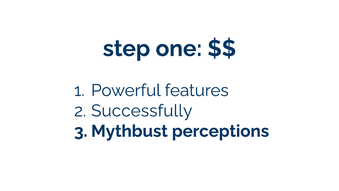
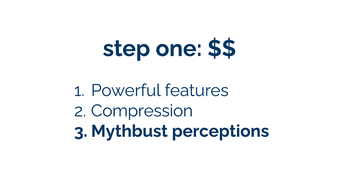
Successfully: Successfully -> Compression (142, 111)
